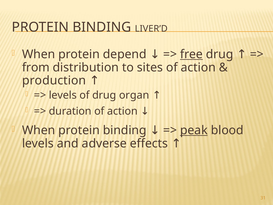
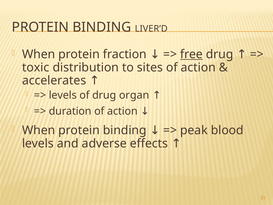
depend: depend -> fraction (125, 54)
from: from -> toxic (36, 67)
production: production -> accelerates (54, 80)
peak underline: present -> none (194, 130)
